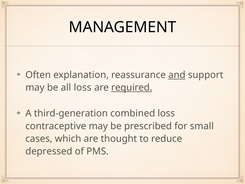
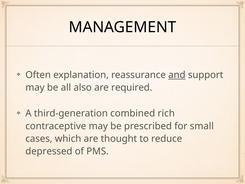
all loss: loss -> also (83, 87)
required underline: present -> none (132, 87)
combined loss: loss -> rich (166, 113)
